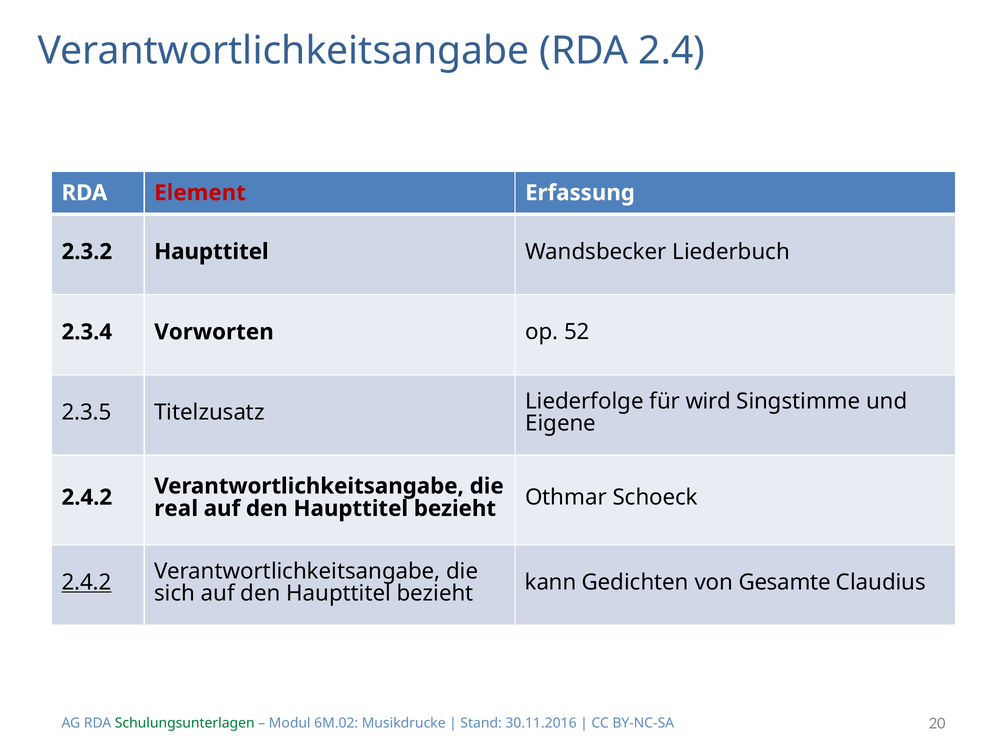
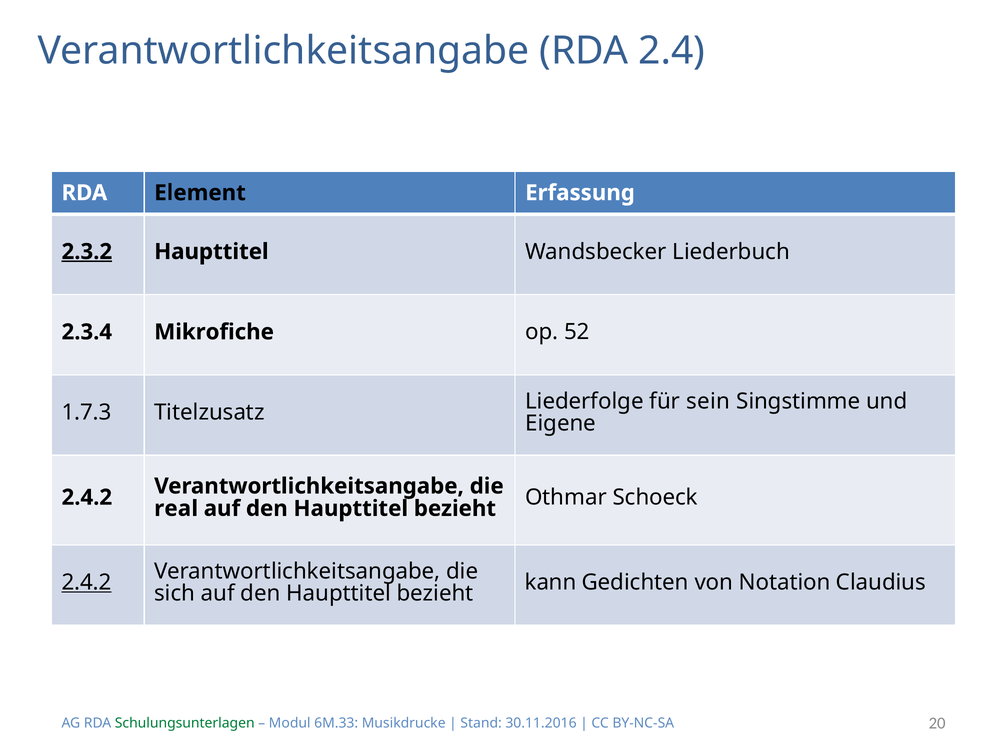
Element colour: red -> black (200, 193)
2.3.2 underline: none -> present (87, 251)
Vorworten: Vorworten -> Mikrofiche (214, 332)
wird: wird -> sein (708, 401)
2.3.5: 2.3.5 -> 1.7.3 (87, 412)
Gesamte: Gesamte -> Notation (785, 582)
6M.02: 6M.02 -> 6M.33 (336, 723)
